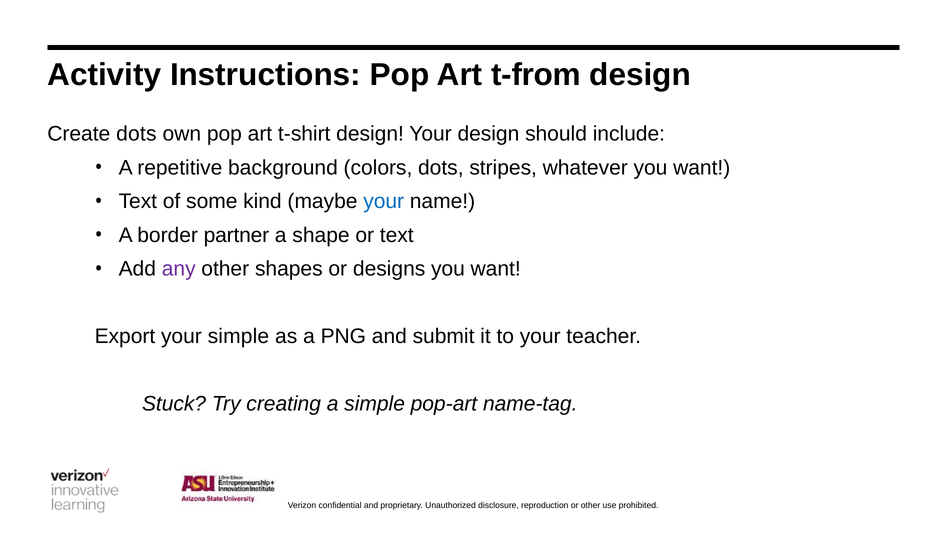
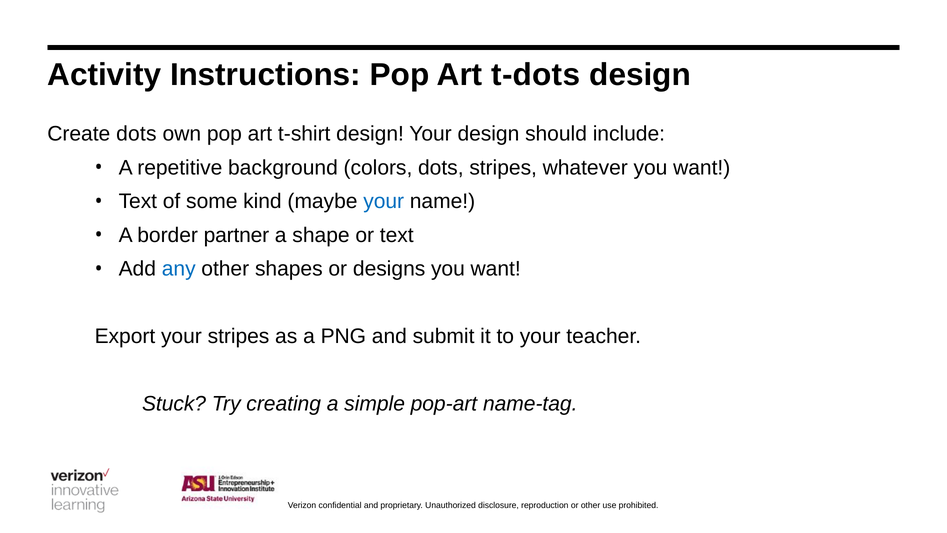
t-from: t-from -> t-dots (536, 75)
any colour: purple -> blue (179, 269)
your simple: simple -> stripes (239, 336)
